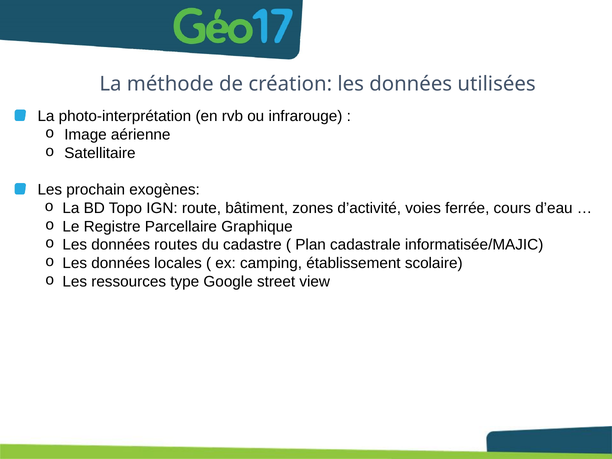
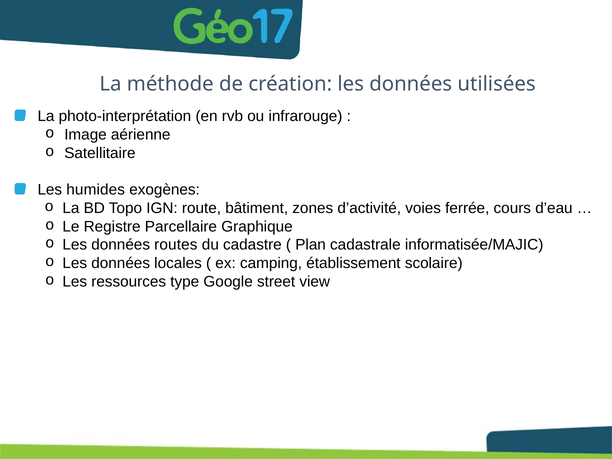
prochain: prochain -> humides (96, 190)
